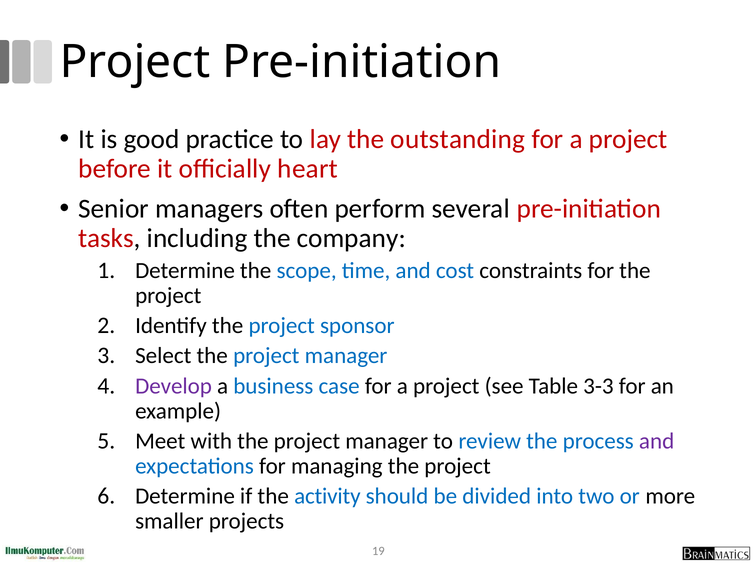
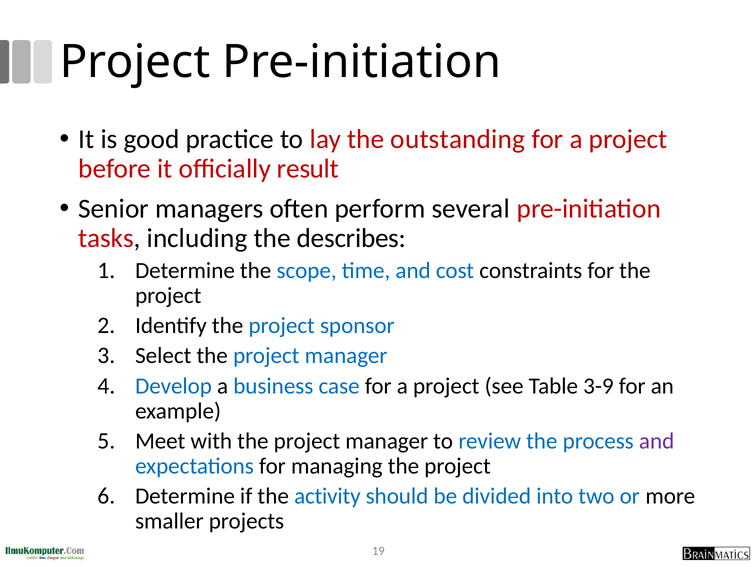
heart: heart -> result (308, 169)
company: company -> describes (351, 238)
Develop colour: purple -> blue (174, 386)
3-3: 3-3 -> 3-9 (598, 386)
